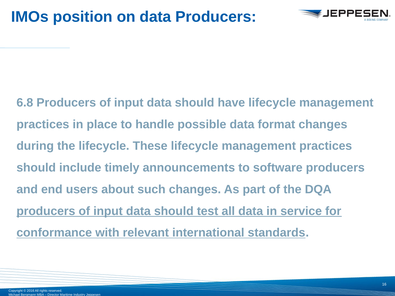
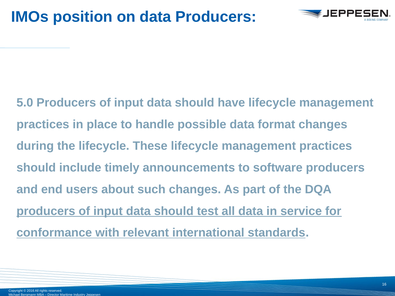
6.8: 6.8 -> 5.0 (25, 103)
